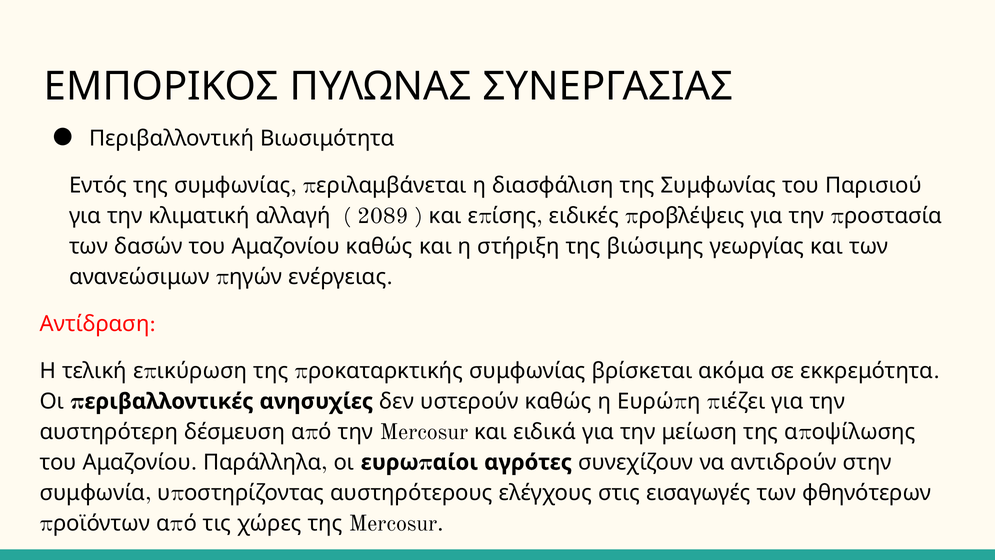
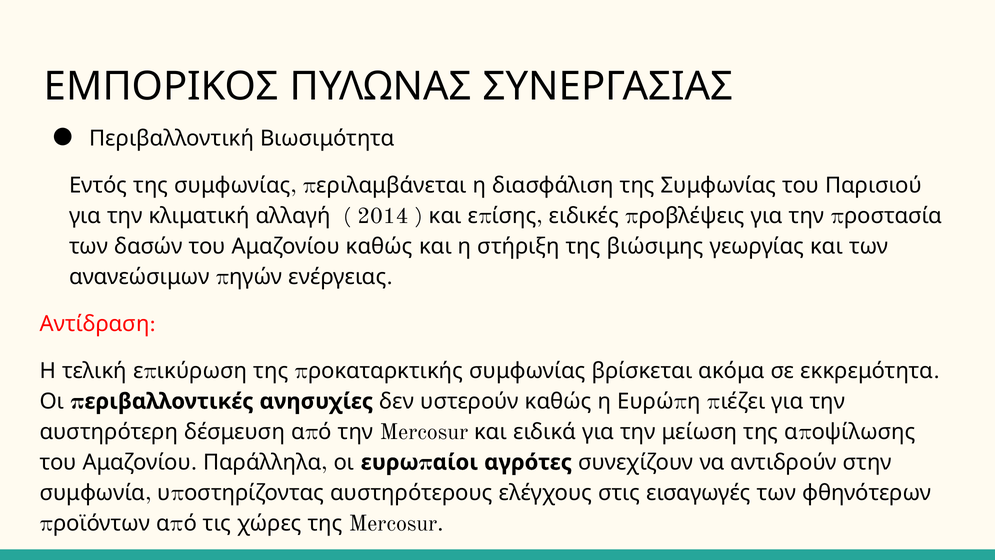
2089: 2089 -> 2014 (383, 216)
